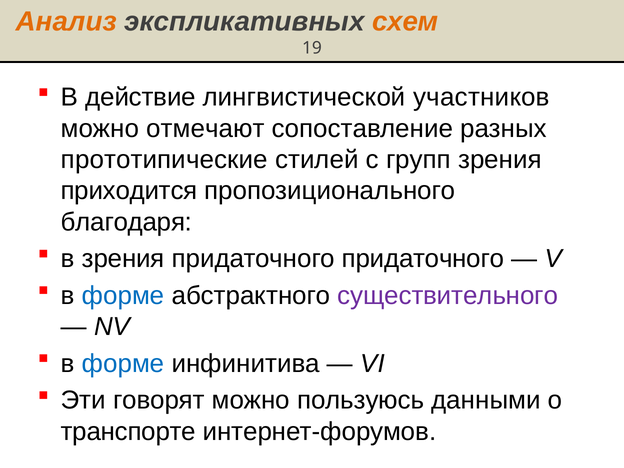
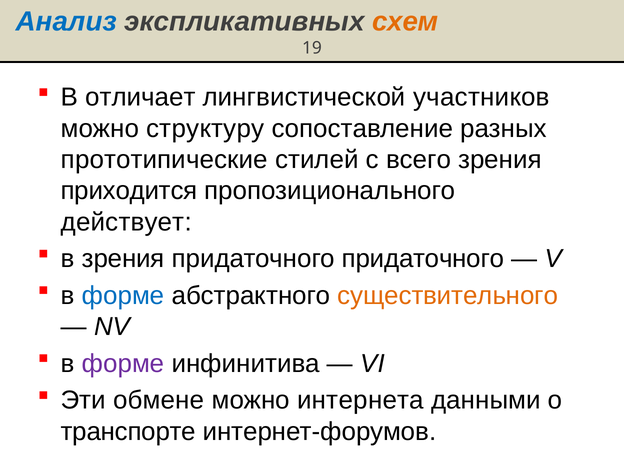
Анализ colour: orange -> blue (66, 22)
действие: действие -> отличает (140, 97)
отмечают: отмечают -> структуру (205, 128)
групп: групп -> всего (419, 160)
благодаря: благодаря -> действует (126, 222)
существительного colour: purple -> orange (448, 296)
форме colour: blue -> purple (123, 364)
говорят: говорят -> обмене (159, 400)
пользуюсь: пользуюсь -> интернета (361, 400)
